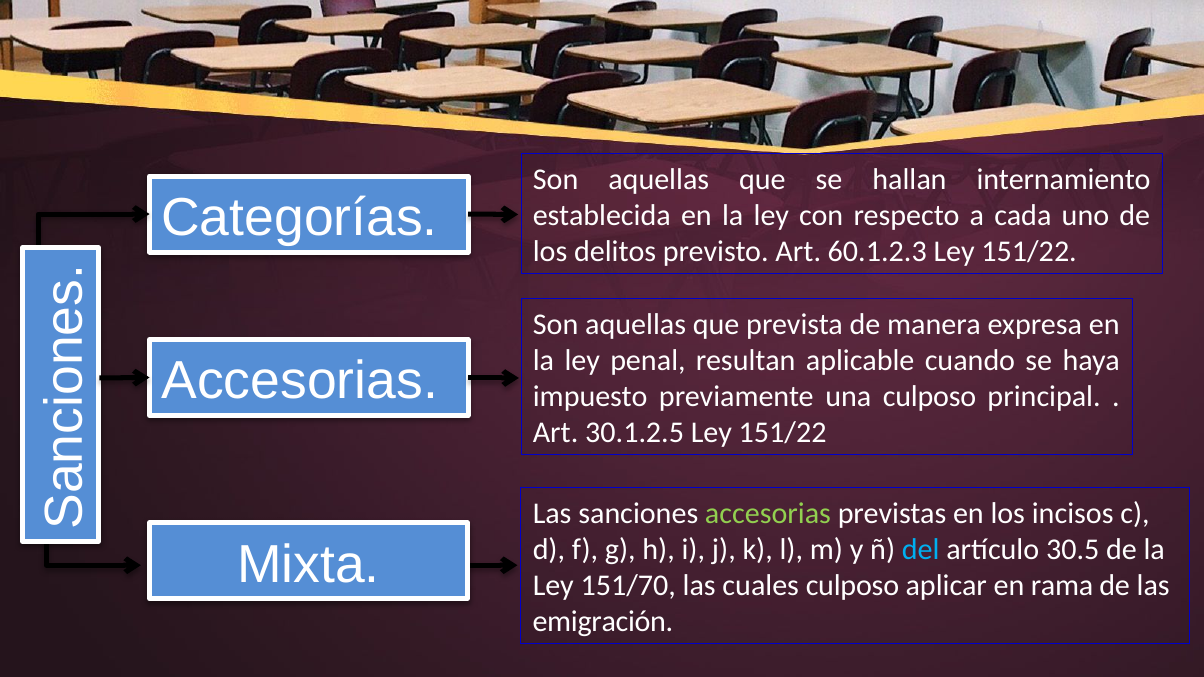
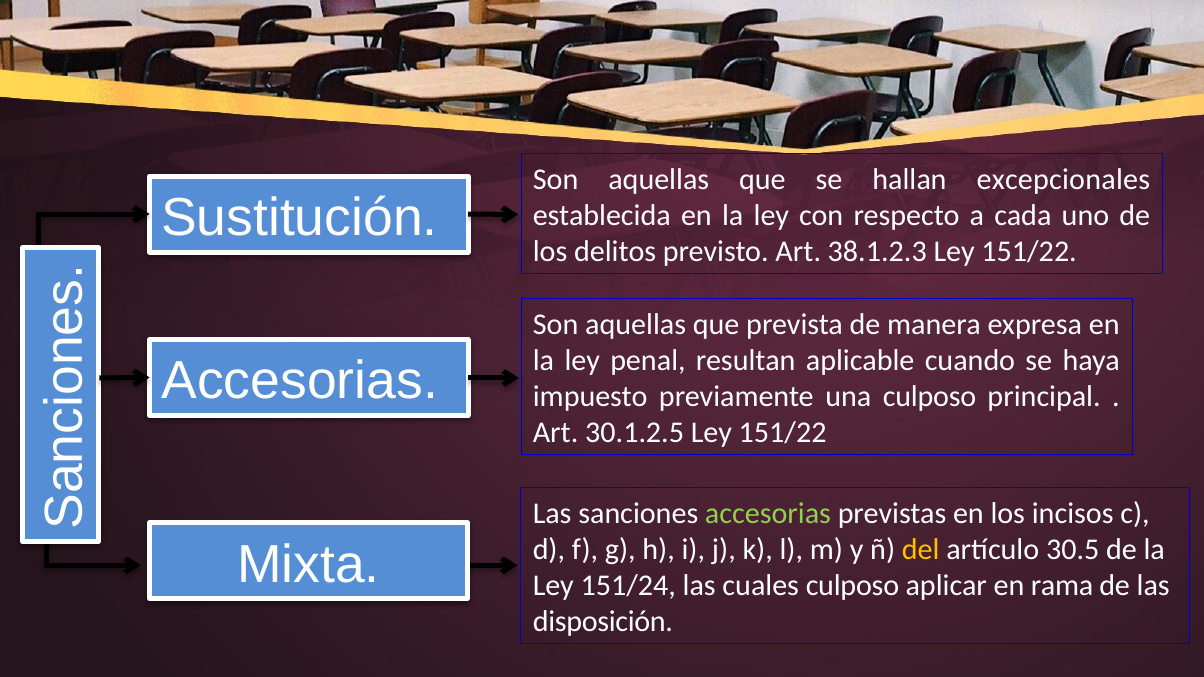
internamiento: internamiento -> excepcionales (1063, 180)
Categorías: Categorías -> Sustitución (300, 218)
60.1.2.3: 60.1.2.3 -> 38.1.2.3 (877, 252)
del colour: light blue -> yellow (921, 550)
151/70: 151/70 -> 151/24 (628, 586)
emigración: emigración -> disposición (603, 622)
